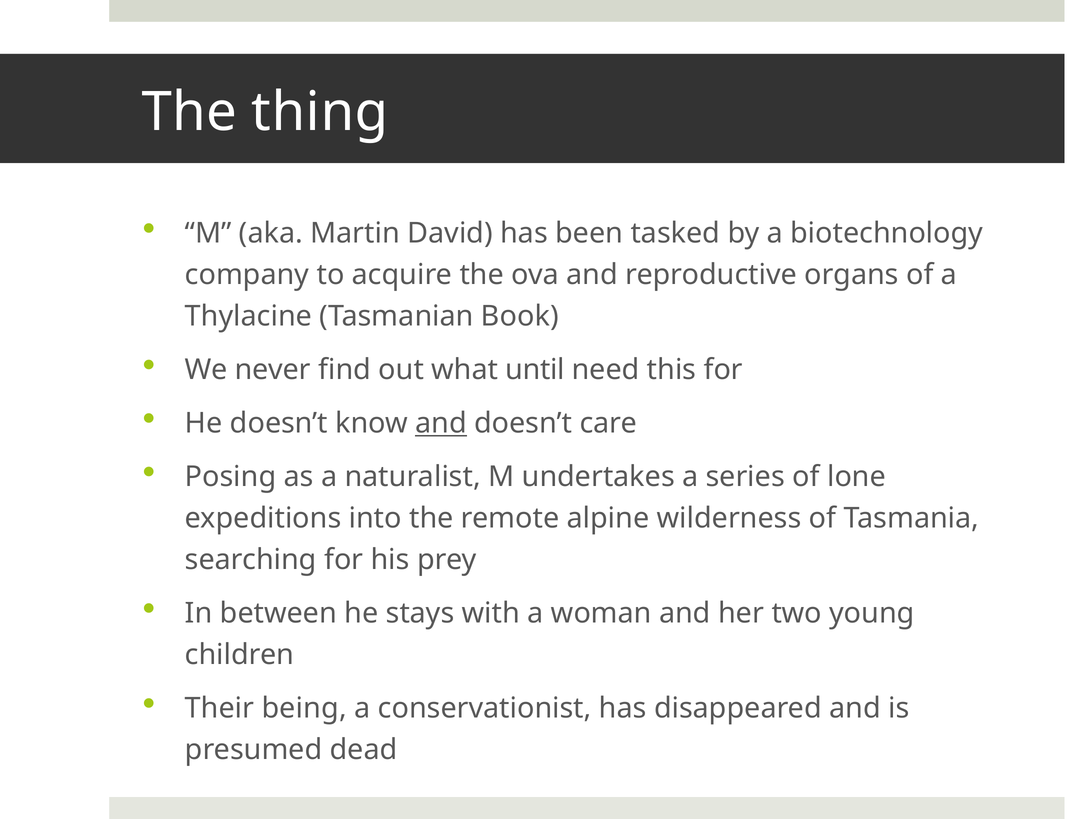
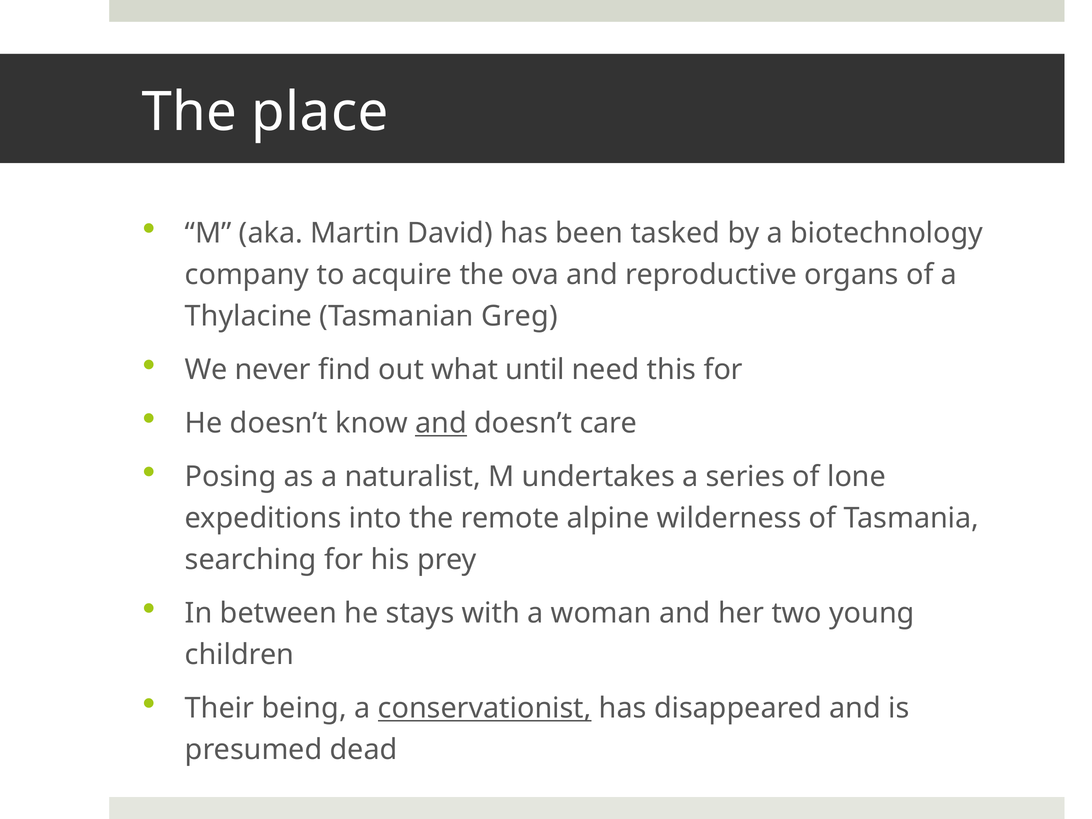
thing: thing -> place (320, 112)
Book: Book -> Greg (520, 316)
conservationist underline: none -> present (485, 708)
